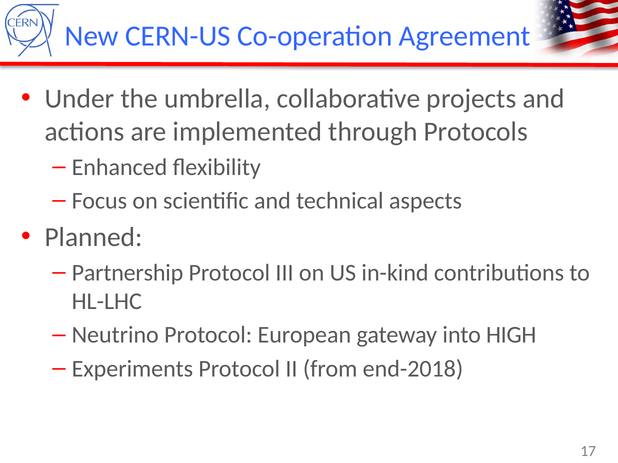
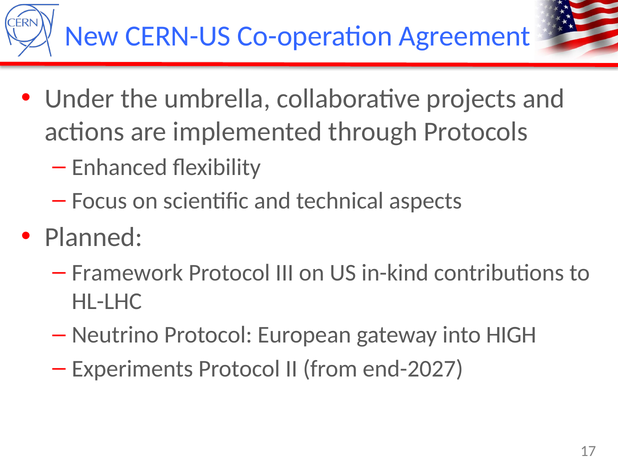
Partnership: Partnership -> Framework (127, 273)
end-2018: end-2018 -> end-2027 (413, 369)
